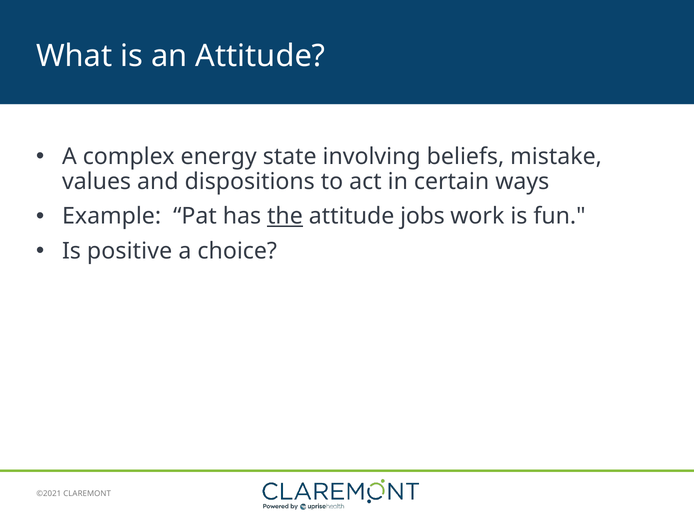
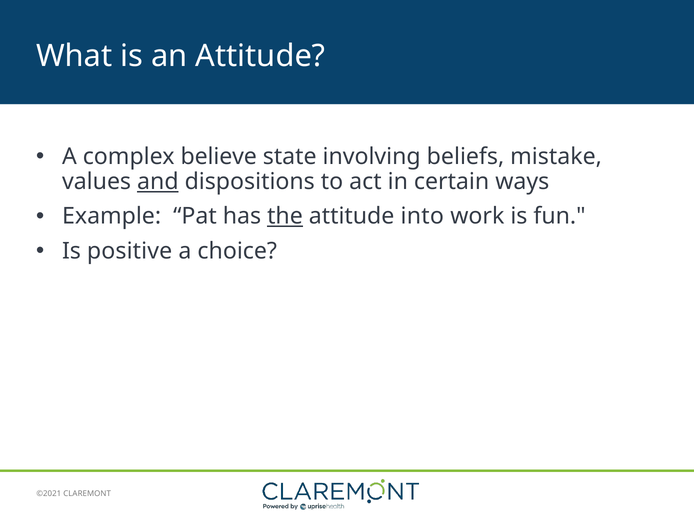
energy: energy -> believe (219, 157)
and underline: none -> present (158, 181)
jobs: jobs -> into (422, 216)
